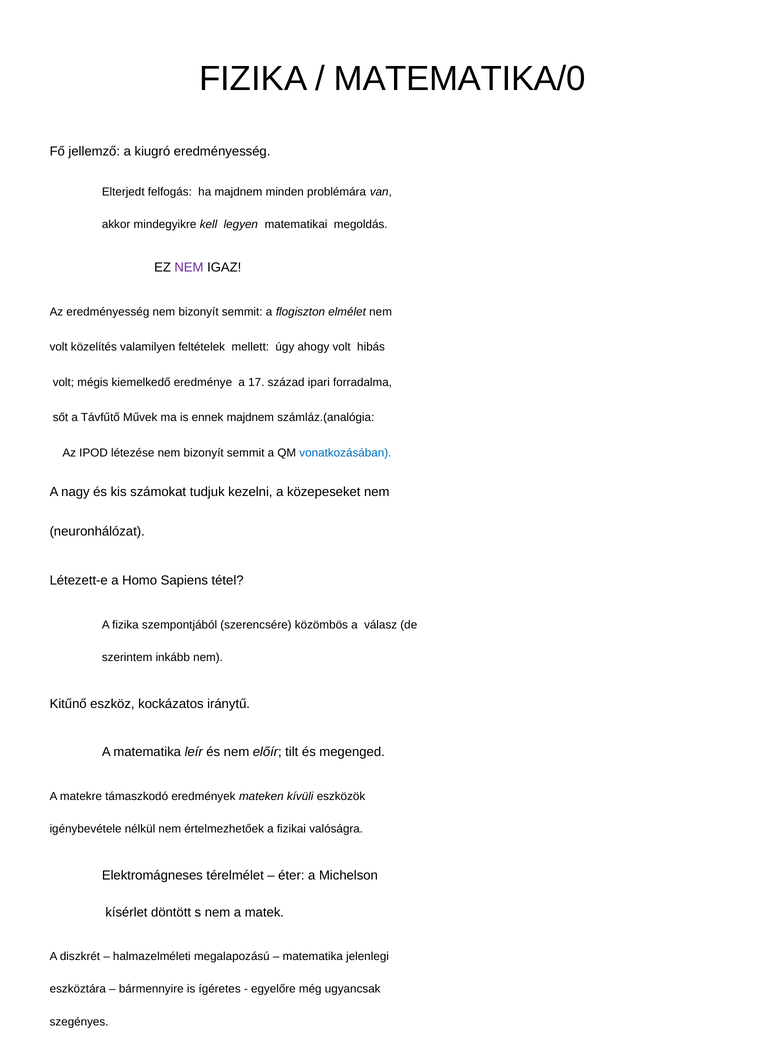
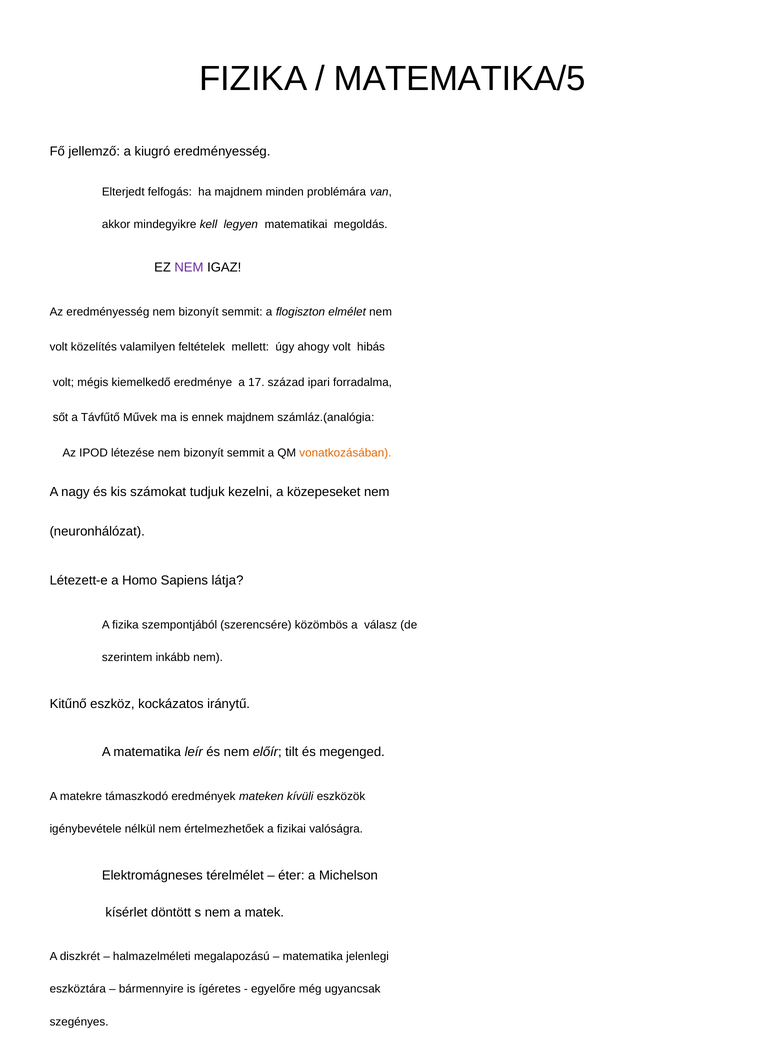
MATEMATIKA/0: MATEMATIKA/0 -> MATEMATIKA/5 (460, 79)
vonatkozásában colour: blue -> orange (345, 453)
tétel: tétel -> látja (228, 580)
